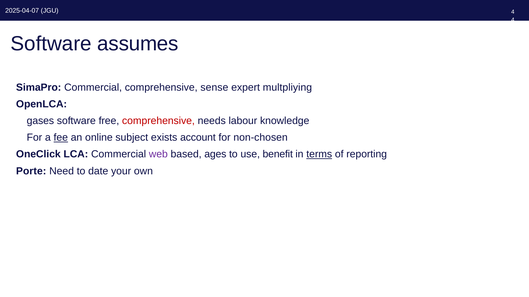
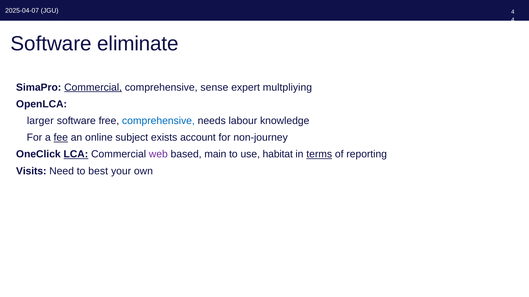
assumes: assumes -> eliminate (138, 44)
Commercial underline: none -> present (93, 87)
gases: gases -> larger (40, 121)
comprehensive colour: red -> blue (158, 121)
non-chosen: non-chosen -> non-journey (261, 138)
LCA underline: none -> present (76, 155)
ages: ages -> main (215, 155)
benefit: benefit -> habitat (278, 155)
Porte: Porte -> Visits (31, 171)
date: date -> best (98, 171)
